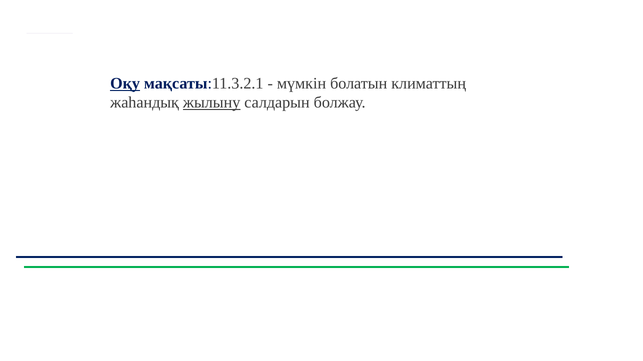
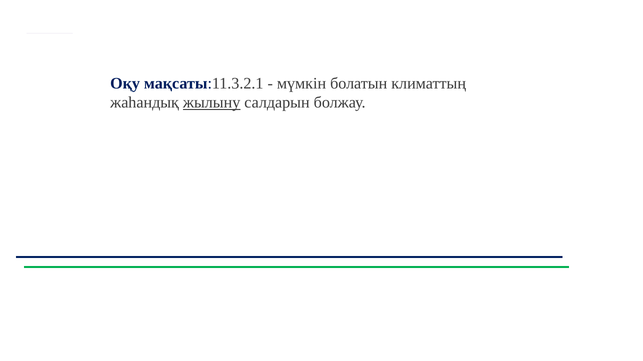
Оқу underline: present -> none (125, 84)
